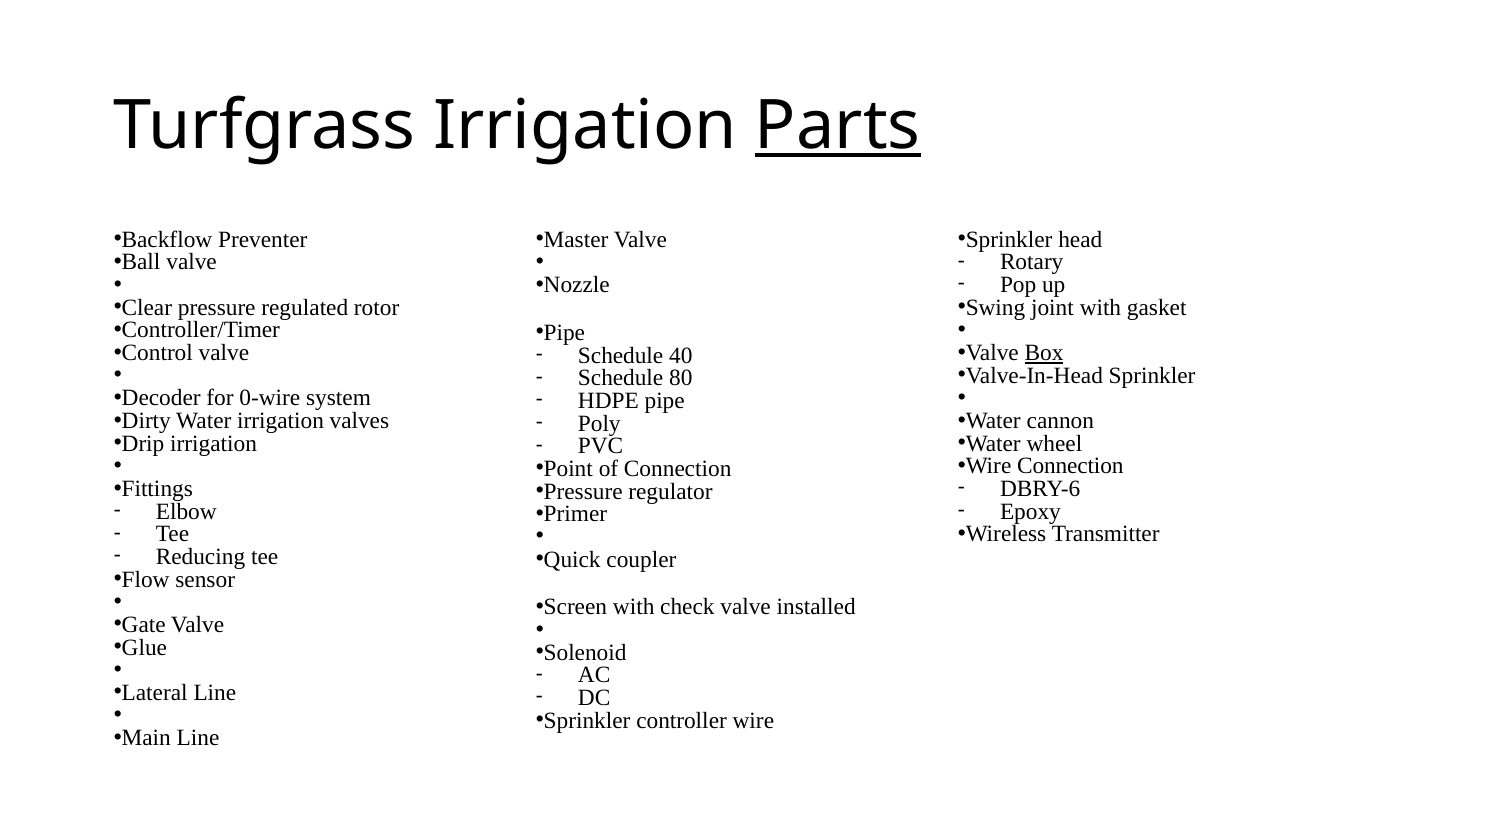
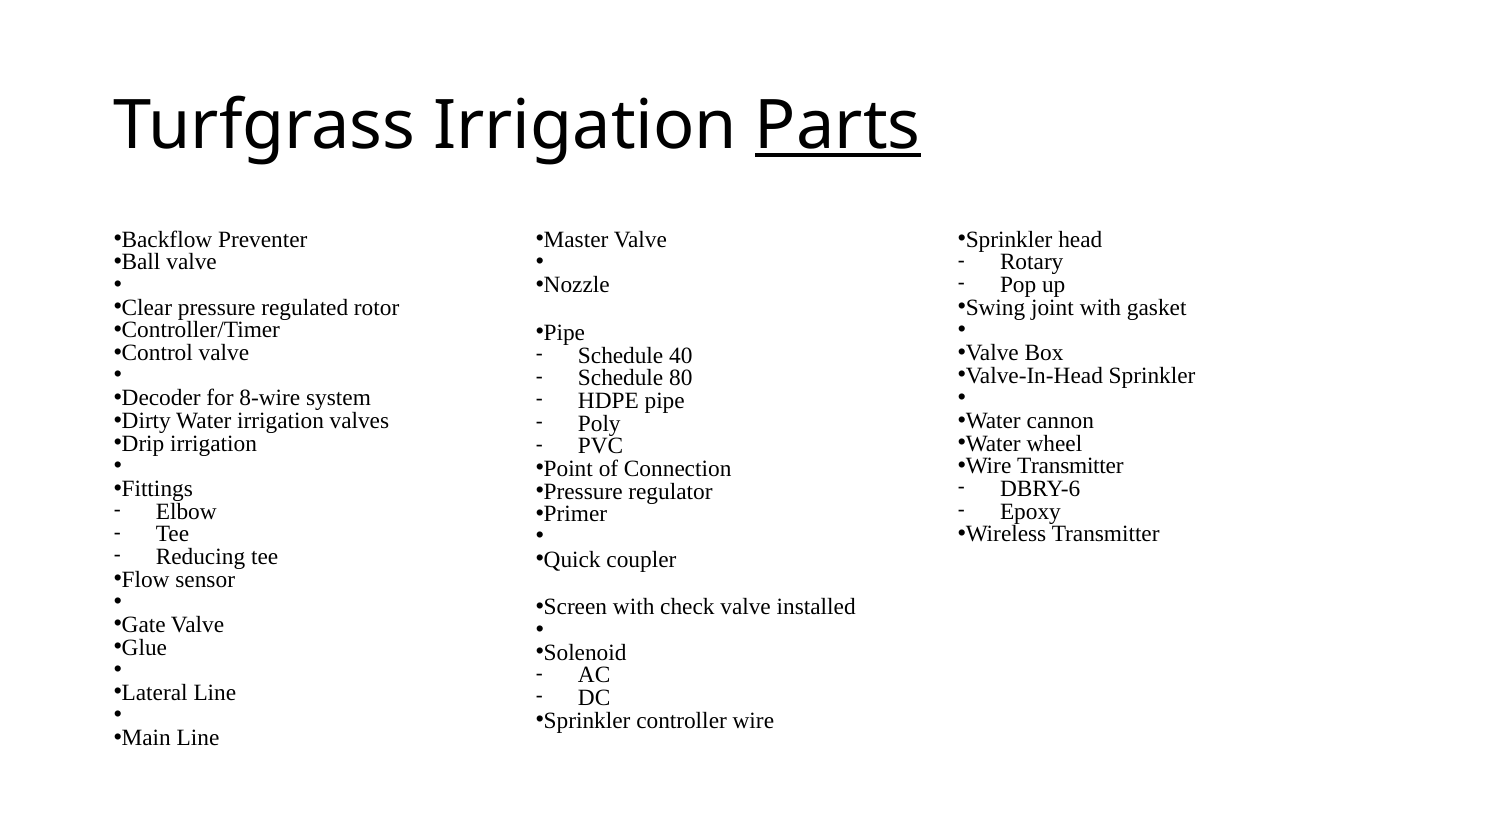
Box underline: present -> none (1044, 353)
0-wire: 0-wire -> 8-wire (270, 398)
Wire Connection: Connection -> Transmitter (1070, 466)
